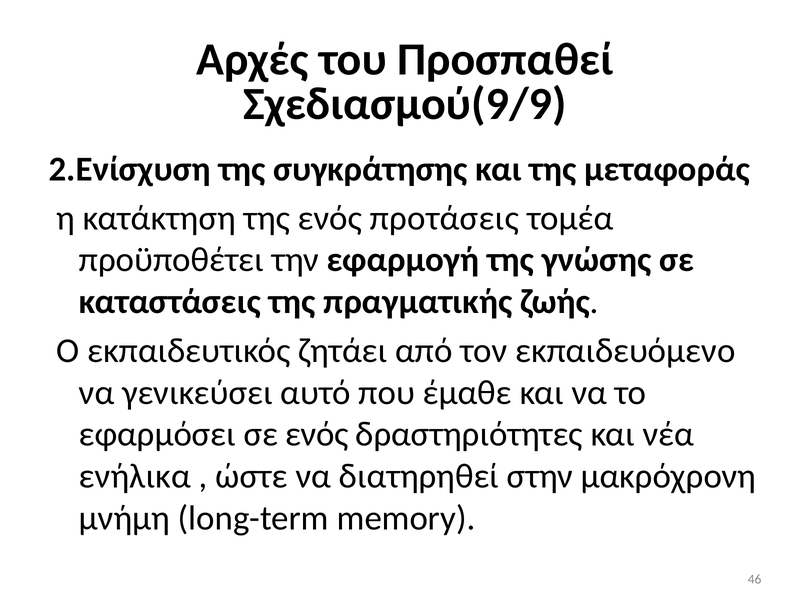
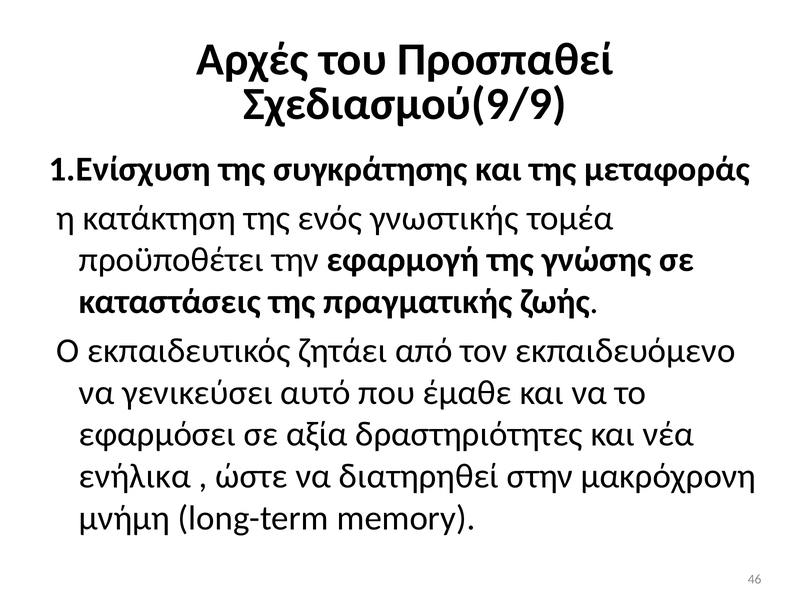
2.Ενίσχυση: 2.Ενίσχυση -> 1.Ενίσχυση (130, 169)
προτάσεις: προτάσεις -> γνωστικής (444, 218)
σε ενός: ενός -> αξία (317, 435)
